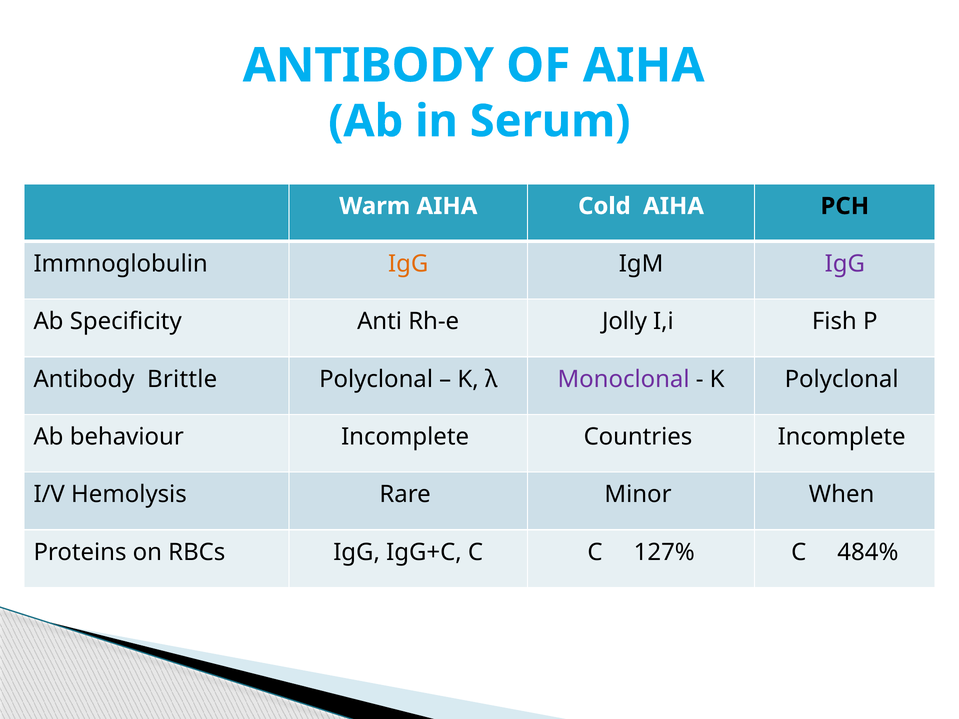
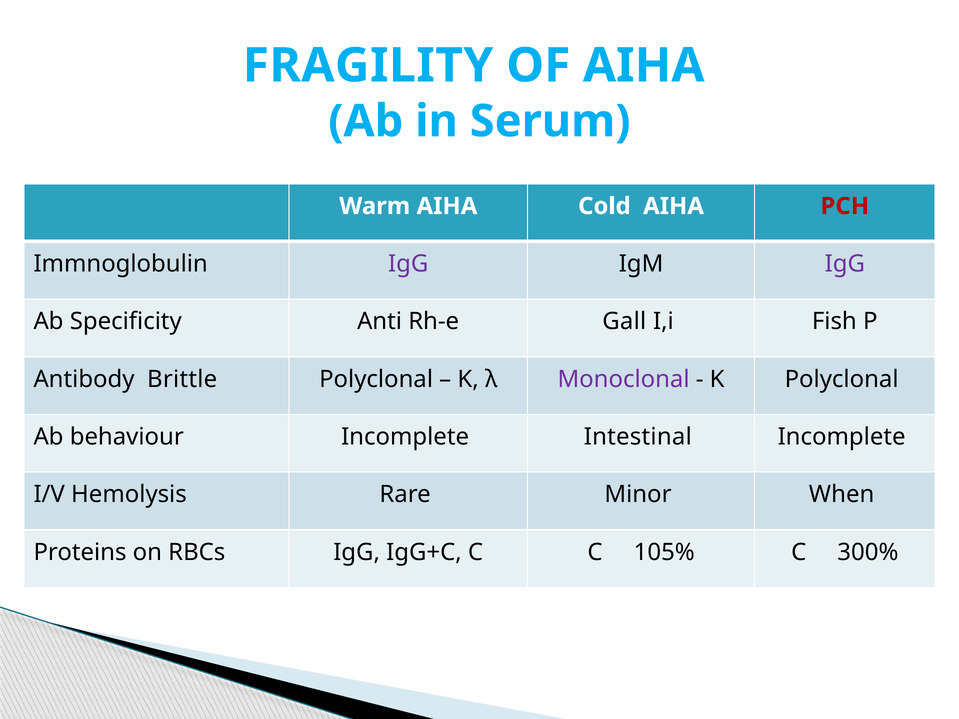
ANTIBODY: ANTIBODY -> FRAGILITY (368, 66)
PCH colour: black -> red (845, 206)
IgG colour: orange -> purple (408, 264)
Jolly: Jolly -> Gall (624, 322)
Countries: Countries -> Intestinal (638, 437)
127%: 127% -> 105% (664, 552)
484%: 484% -> 300% (868, 552)
